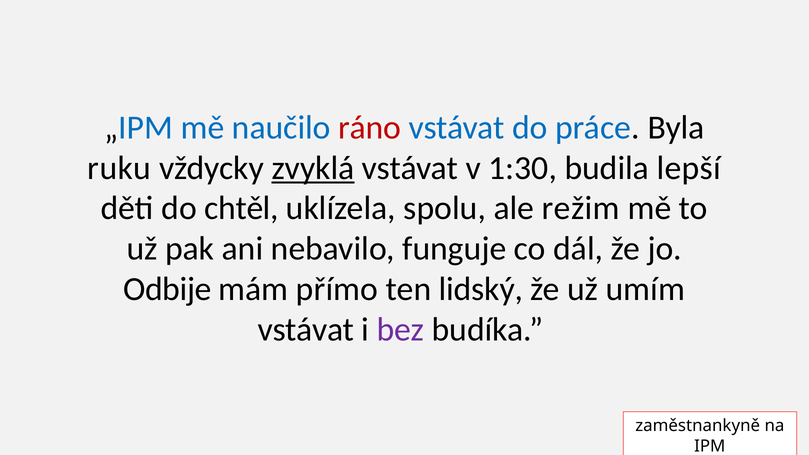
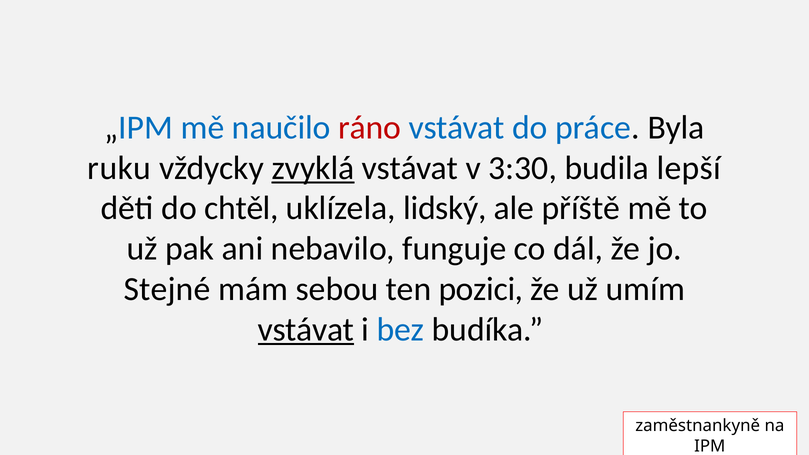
1:30: 1:30 -> 3:30 (523, 168)
spolu: spolu -> lidský (445, 208)
režim: režim -> příště (581, 208)
Odbije: Odbije -> Stejné (167, 289)
přímo: přímo -> sebou (337, 289)
lidský: lidský -> pozici (481, 289)
vstávat underline: none -> present (306, 330)
bez colour: purple -> blue (400, 330)
